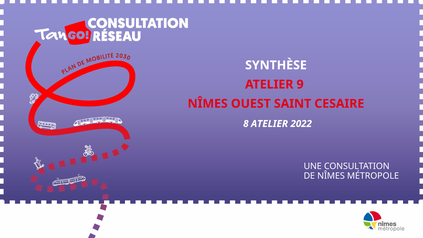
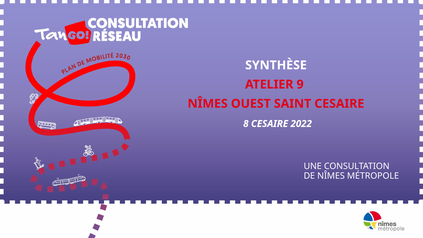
8 ATELIER: ATELIER -> CESAIRE (270, 124)
